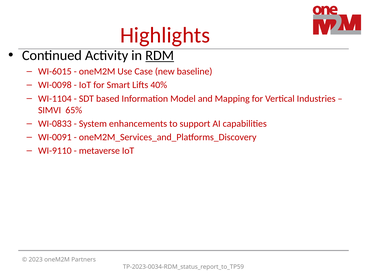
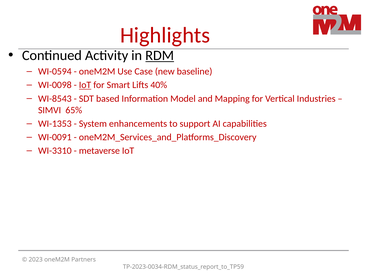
WI-6015: WI-6015 -> WI-0594 (55, 72)
IoT underline: none -> present (85, 85)
WI-1104: WI-1104 -> WI-8543 (55, 99)
WI-0833: WI-0833 -> WI-1353 (55, 124)
WI-9110: WI-9110 -> WI-3310 (55, 151)
